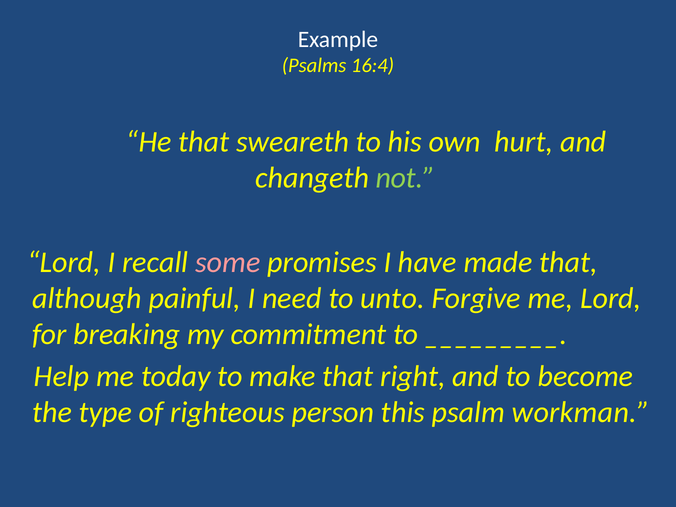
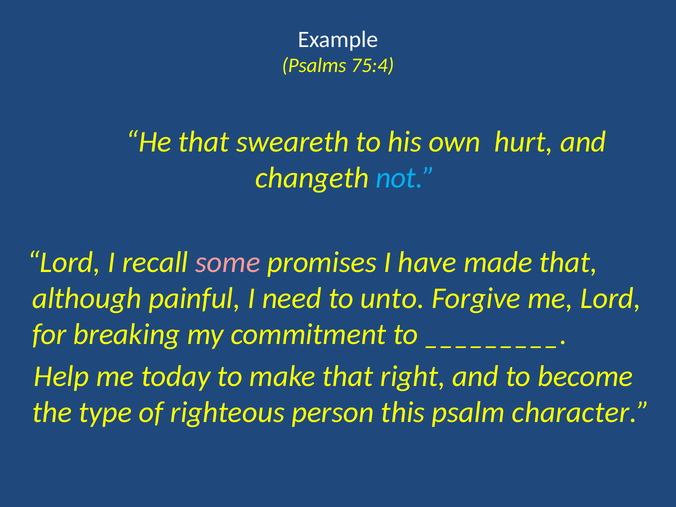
16:4: 16:4 -> 75:4 (373, 66)
not colour: light green -> light blue (406, 178)
workman: workman -> character (581, 413)
